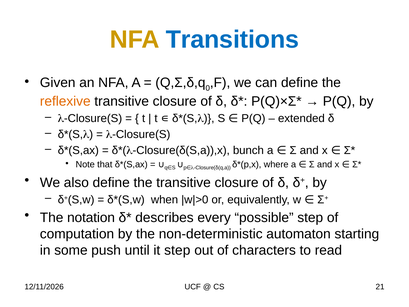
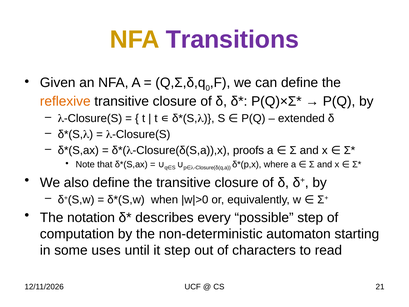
Transitions colour: blue -> purple (232, 40)
bunch: bunch -> proofs (248, 150)
push: push -> uses (106, 250)
